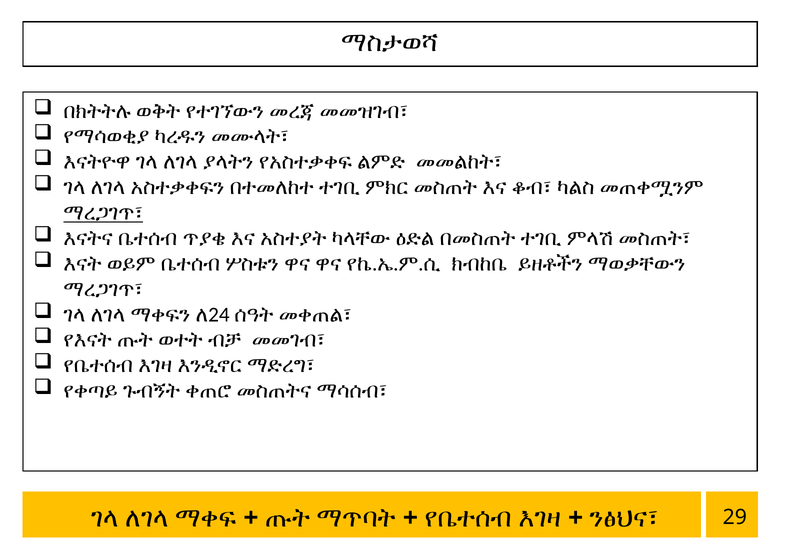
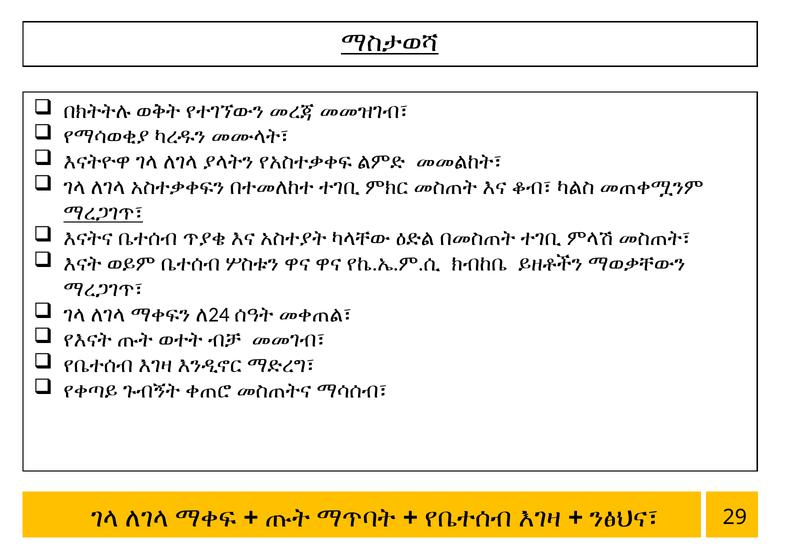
ማስታወሻ underline: none -> present (390, 42)
